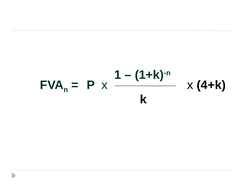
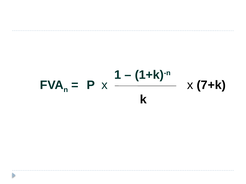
4+k: 4+k -> 7+k (211, 85)
